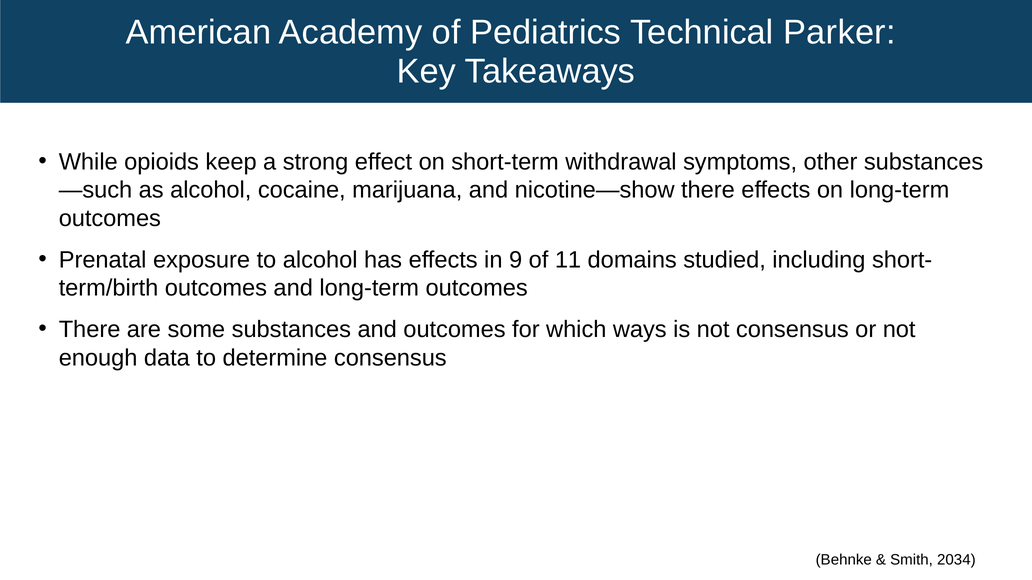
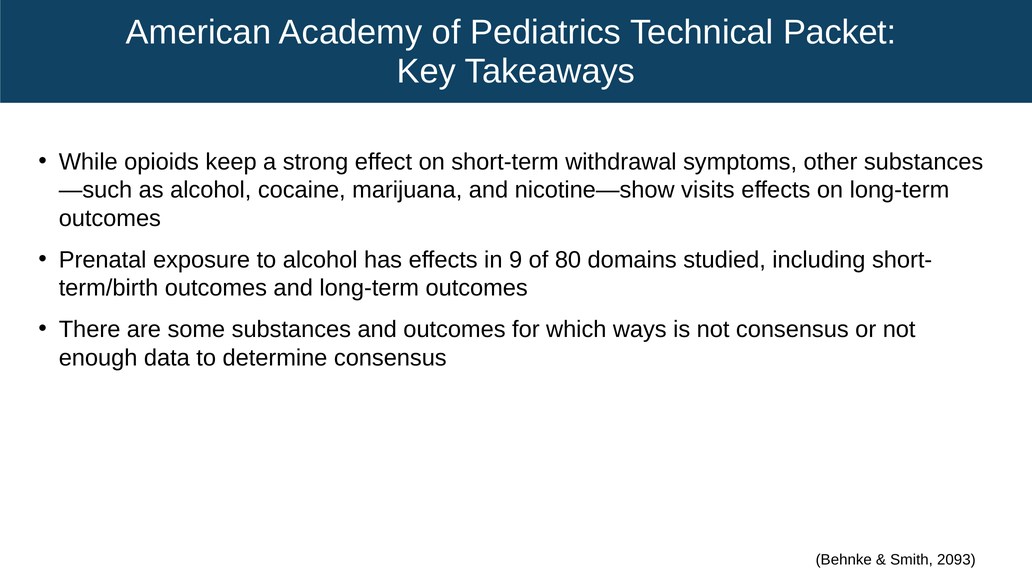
Parker: Parker -> Packet (840, 32)
nicotine—show there: there -> visits (708, 190)
11: 11 -> 80 (568, 260)
2034: 2034 -> 2093 (956, 560)
